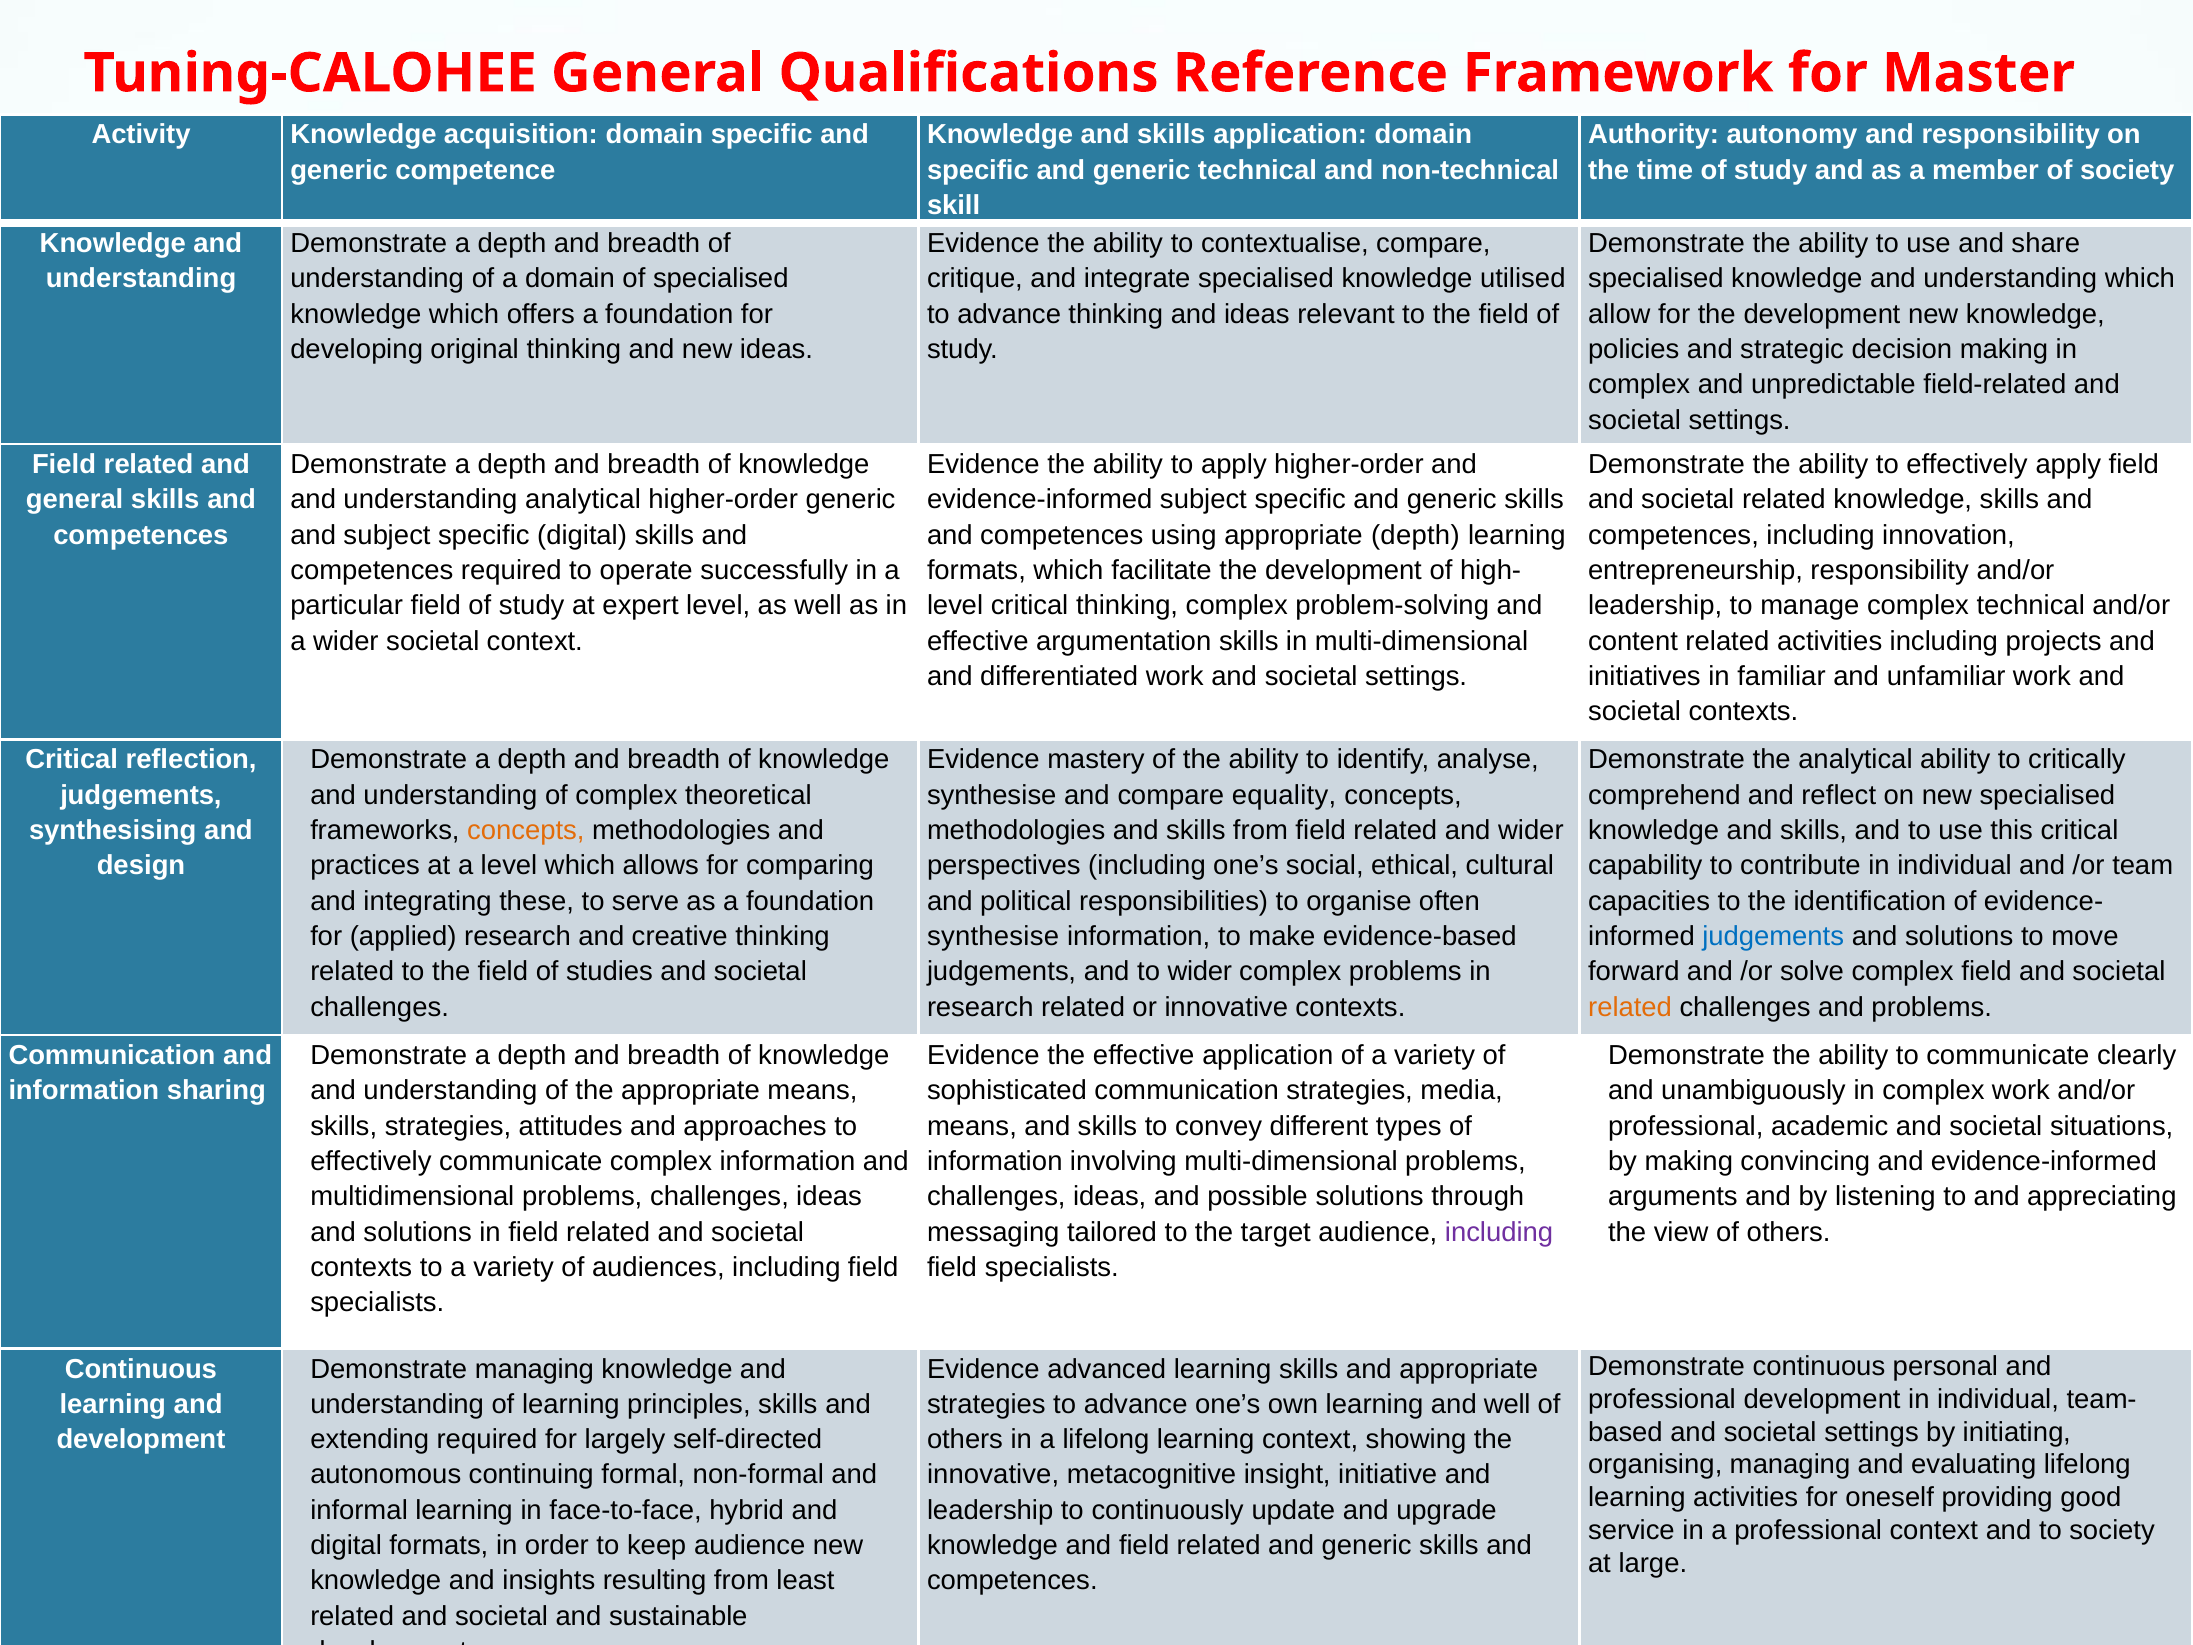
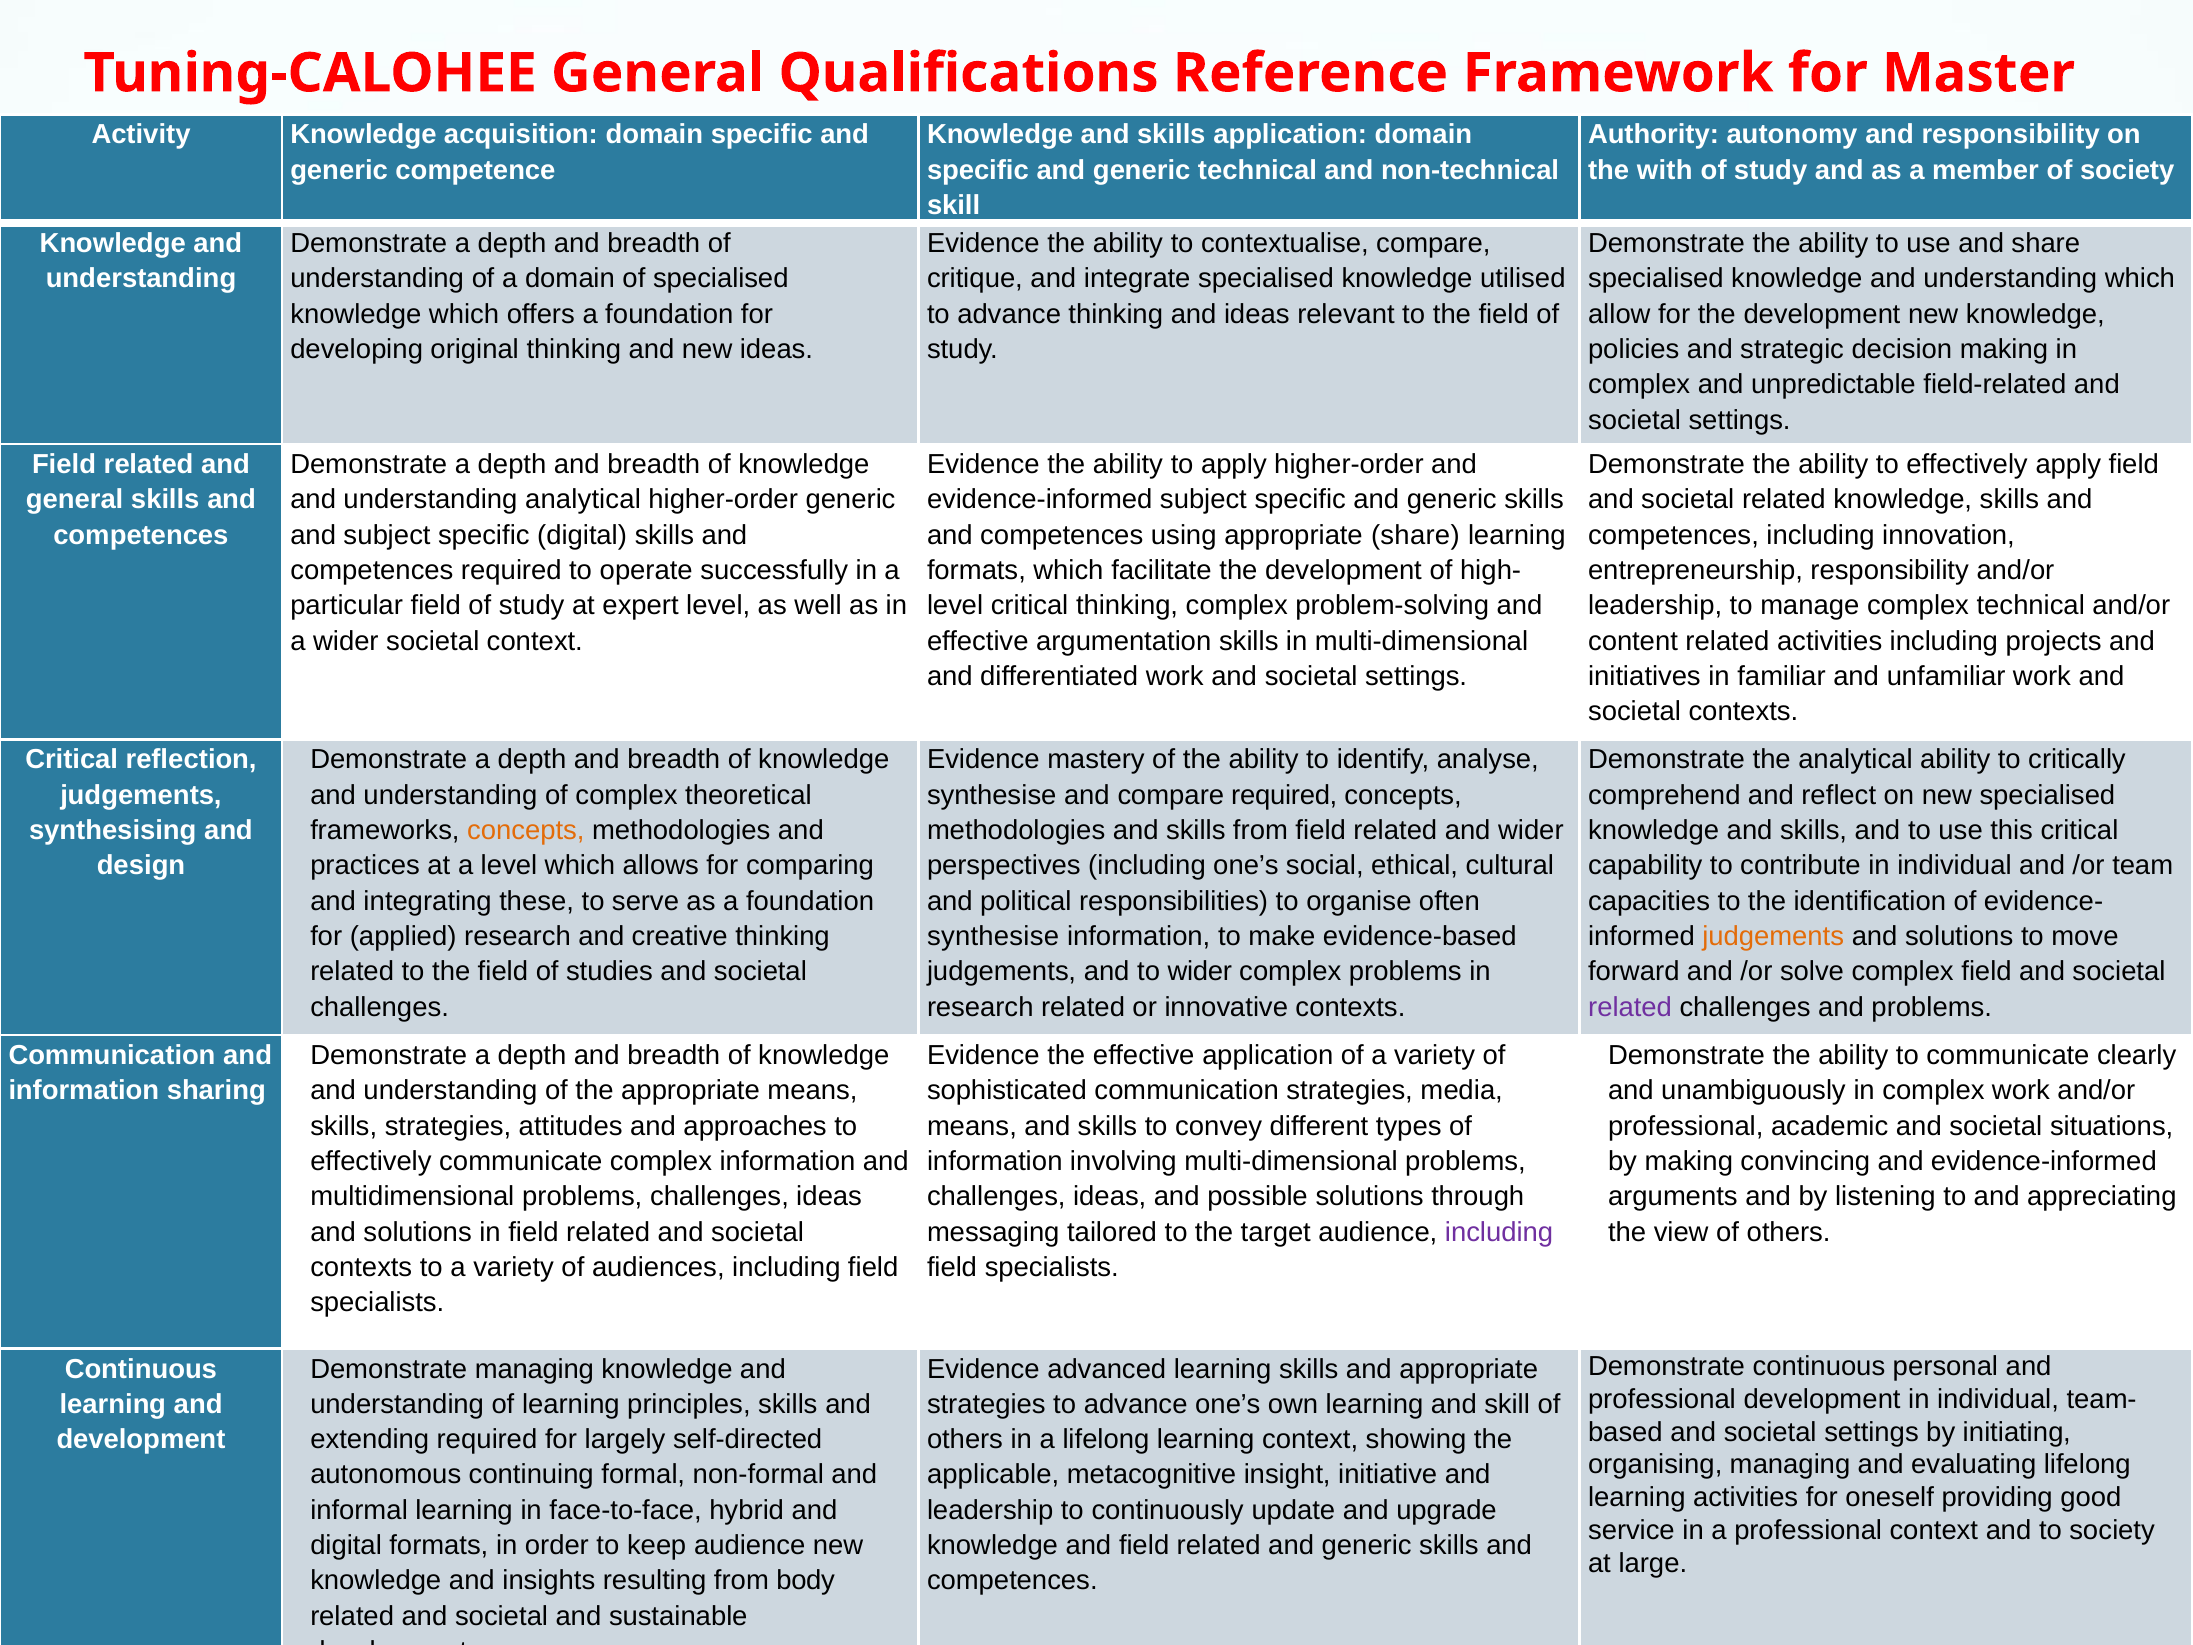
time: time -> with (1665, 170)
appropriate depth: depth -> share (1415, 535)
compare equality: equality -> required (1284, 795)
judgements colour: blue -> orange (1773, 936)
related colour: orange -> purple (1630, 1007)
and well: well -> skill (1507, 1404)
innovative: innovative -> applicable (993, 1475)
least: least -> body (806, 1581)
